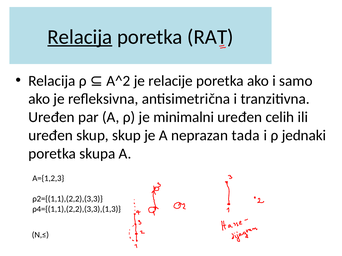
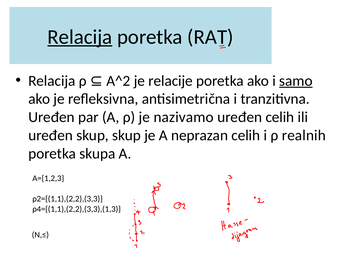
samo underline: none -> present (296, 81)
minimalni: minimalni -> nazivamo (184, 117)
neprazan tada: tada -> celih (246, 136)
jednaki: jednaki -> realnih (304, 136)
